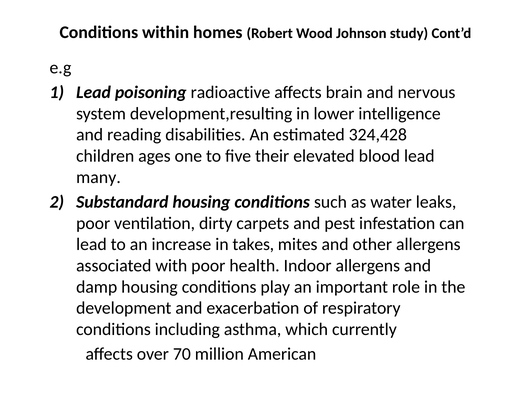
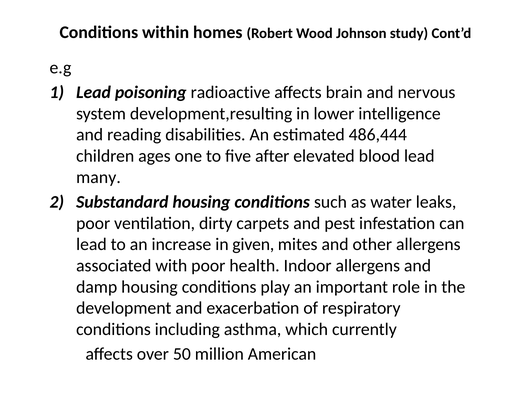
324,428: 324,428 -> 486,444 (378, 135)
their: their -> after (272, 156)
takes: takes -> given (253, 245)
70: 70 -> 50 (182, 354)
